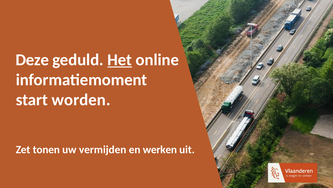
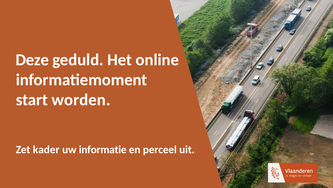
Het underline: present -> none (120, 60)
tonen: tonen -> kader (46, 149)
vermijden: vermijden -> informatie (103, 149)
werken: werken -> perceel (160, 149)
